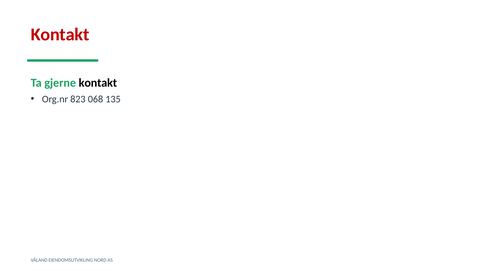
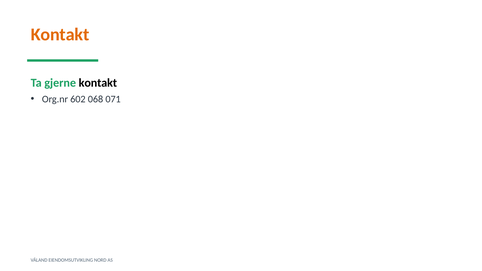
Kontakt colour: red -> orange (60, 34)
823: 823 -> 602 (78, 99)
135: 135 -> 071 (113, 99)
